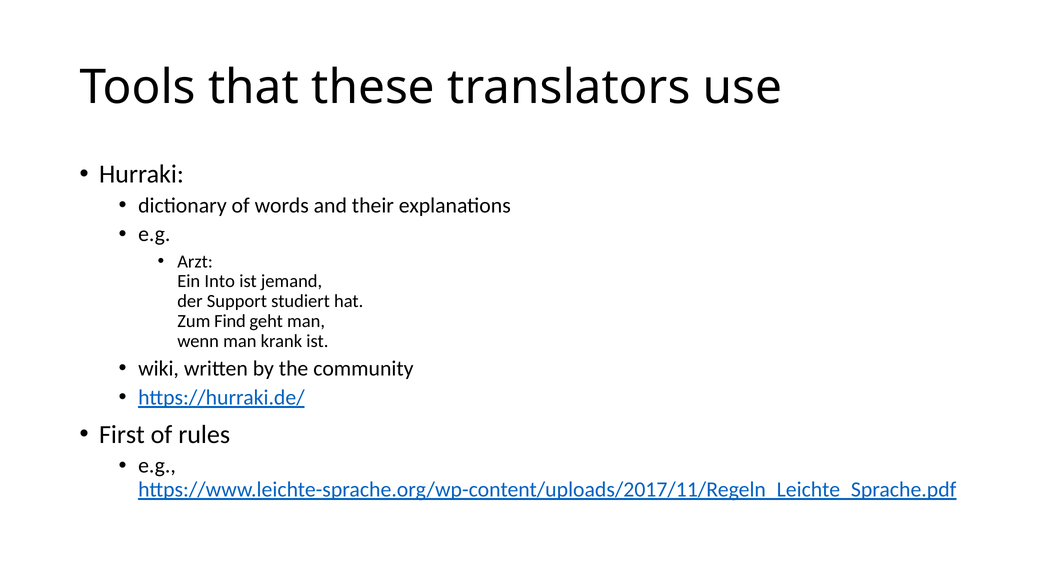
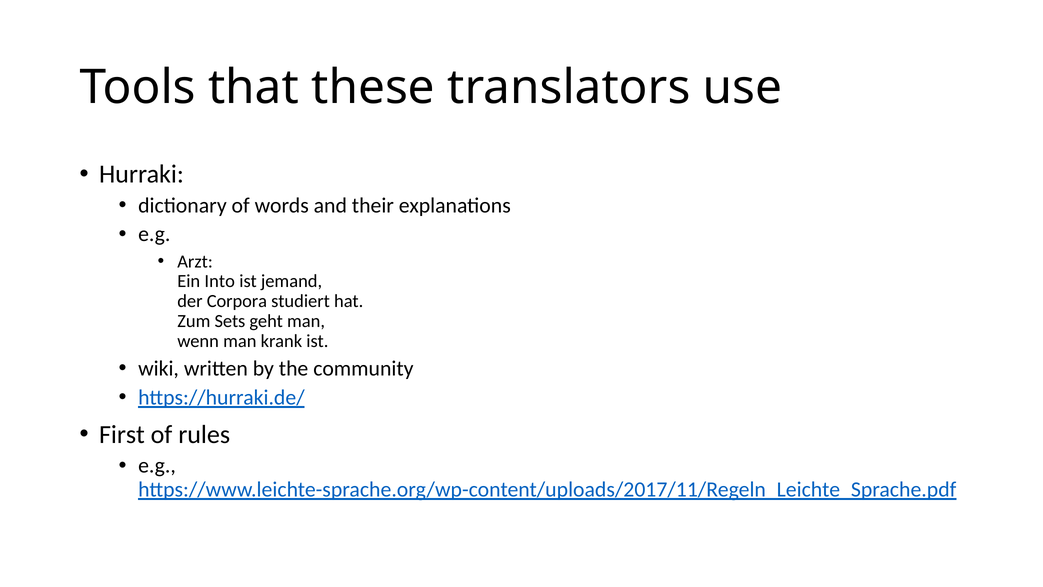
Support: Support -> Corpora (237, 301)
Find: Find -> Sets (230, 321)
